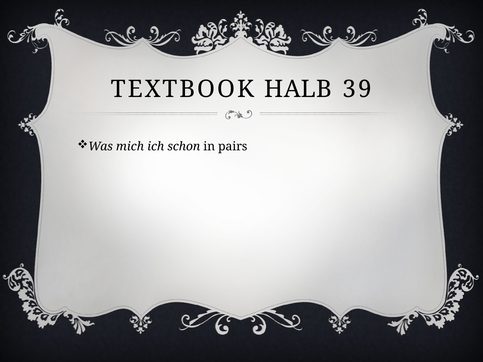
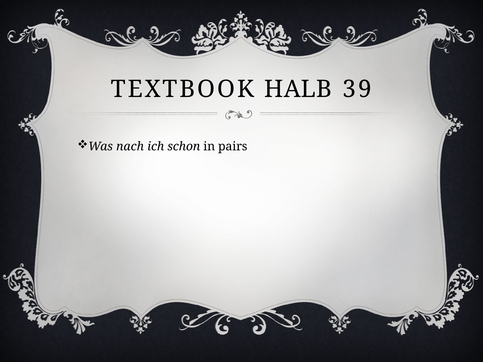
mich: mich -> nach (130, 147)
